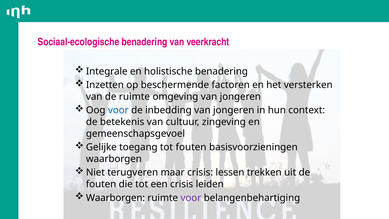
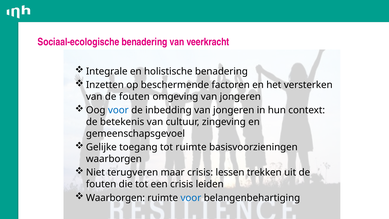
van de ruimte: ruimte -> fouten (134, 97)
tot fouten: fouten -> ruimte (191, 147)
voor colour: purple -> blue (191, 198)
